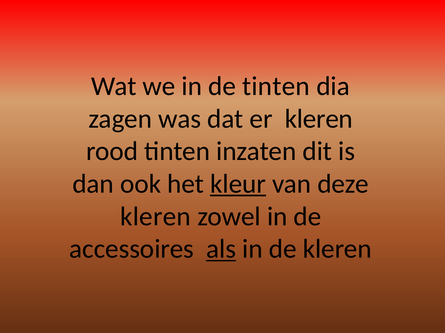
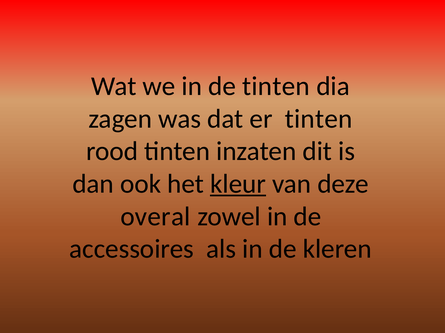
er kleren: kleren -> tinten (319, 119)
kleren: kleren -> overal (155, 217)
als underline: present -> none (221, 250)
